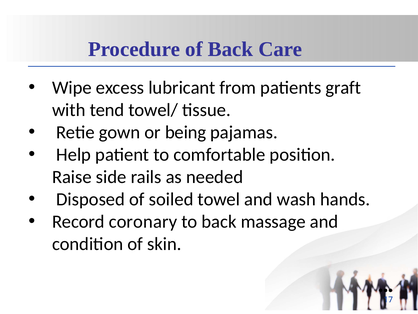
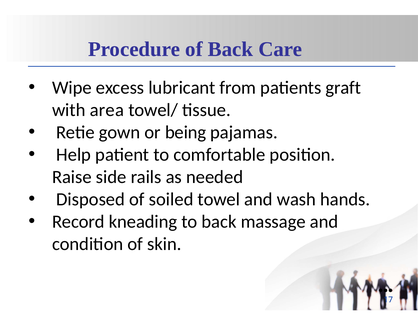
tend: tend -> area (107, 110)
coronary: coronary -> kneading (143, 221)
